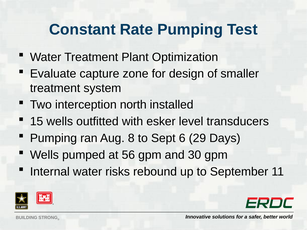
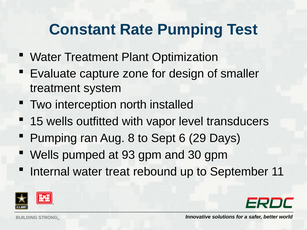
esker: esker -> vapor (161, 122)
56: 56 -> 93 (128, 155)
risks: risks -> treat (118, 172)
